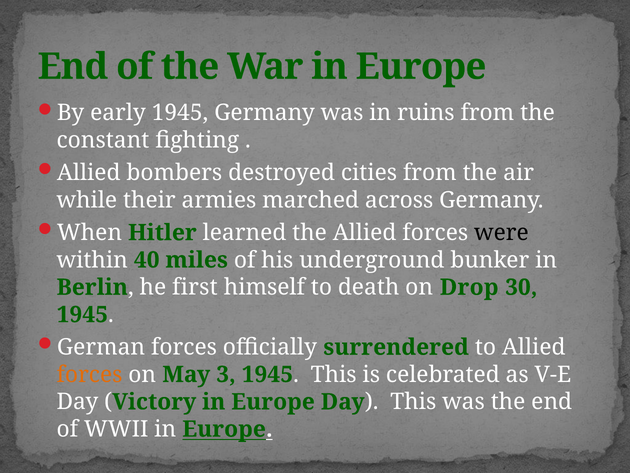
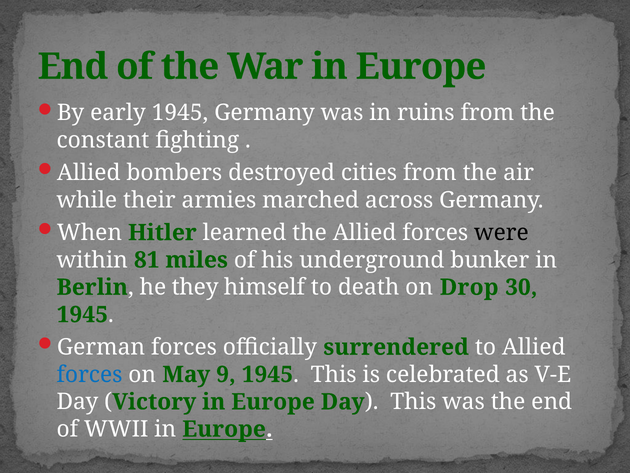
40: 40 -> 81 (147, 260)
first: first -> they (195, 287)
forces colour: orange -> blue (90, 374)
3: 3 -> 9 (226, 374)
